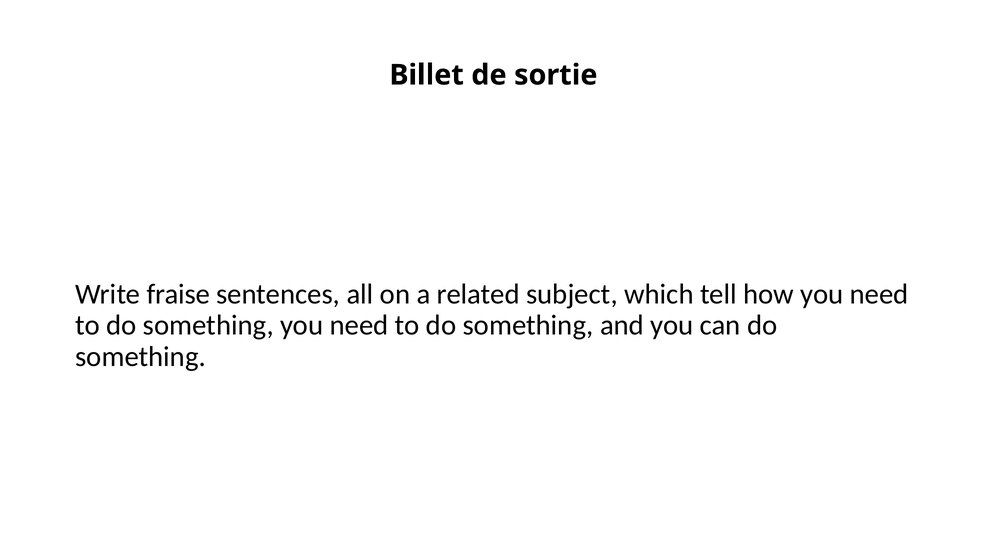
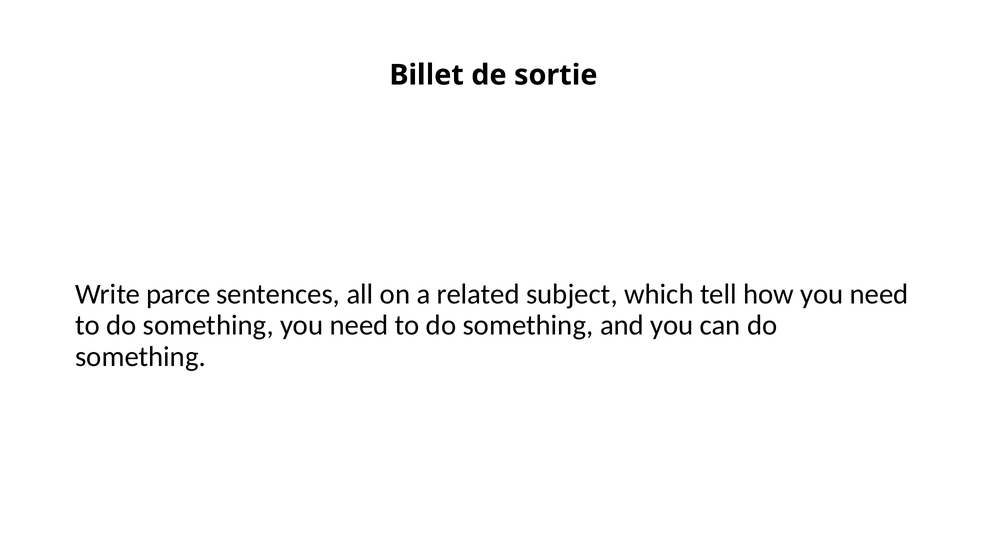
fraise: fraise -> parce (178, 294)
